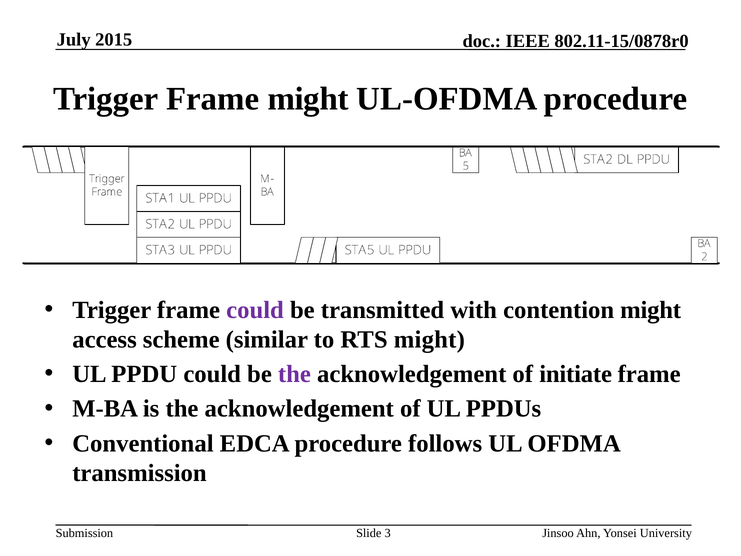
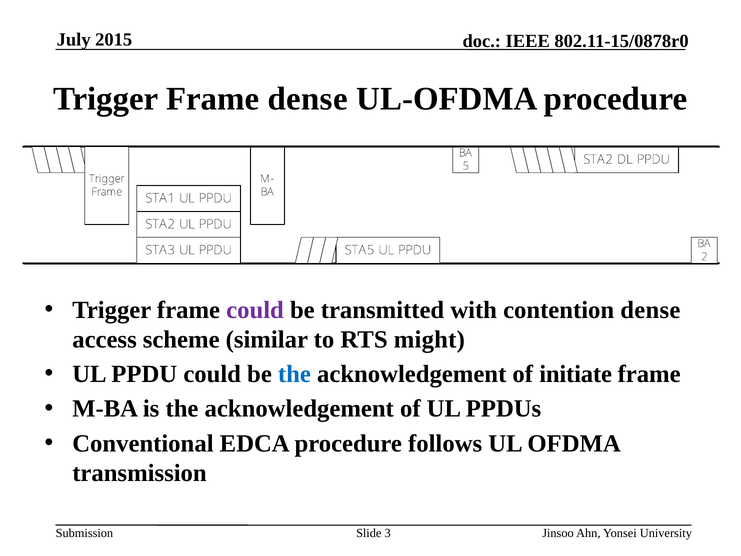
Frame might: might -> dense (308, 99)
contention might: might -> dense (650, 310)
the colour: purple -> blue (294, 374)
